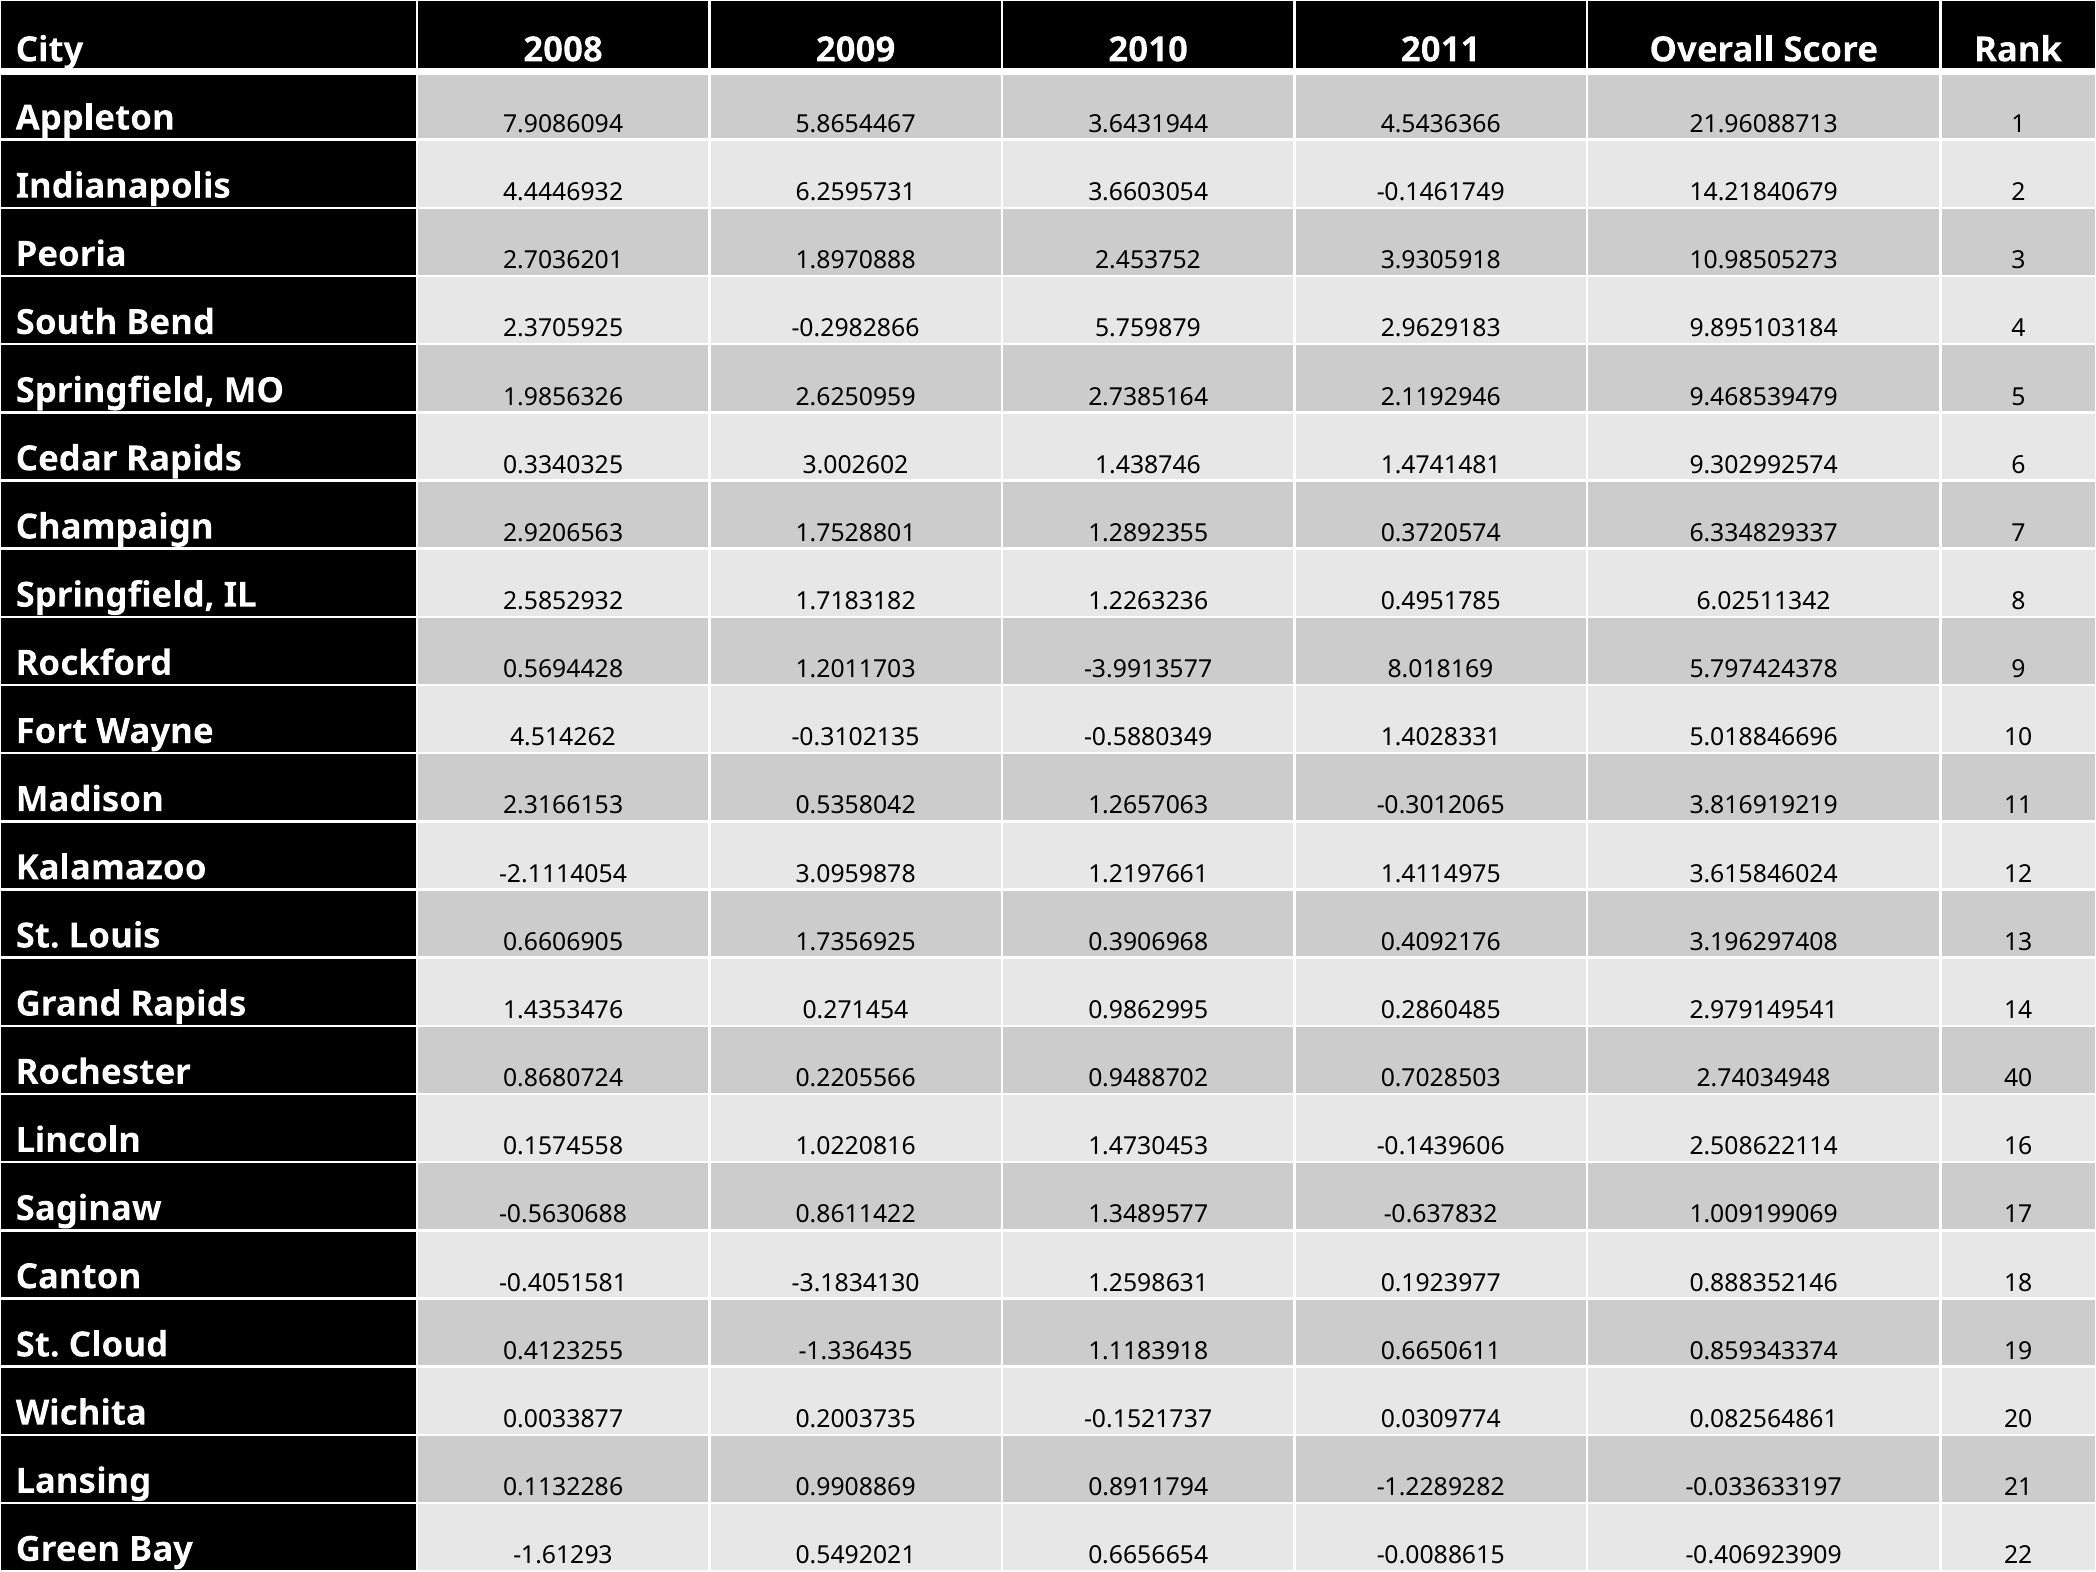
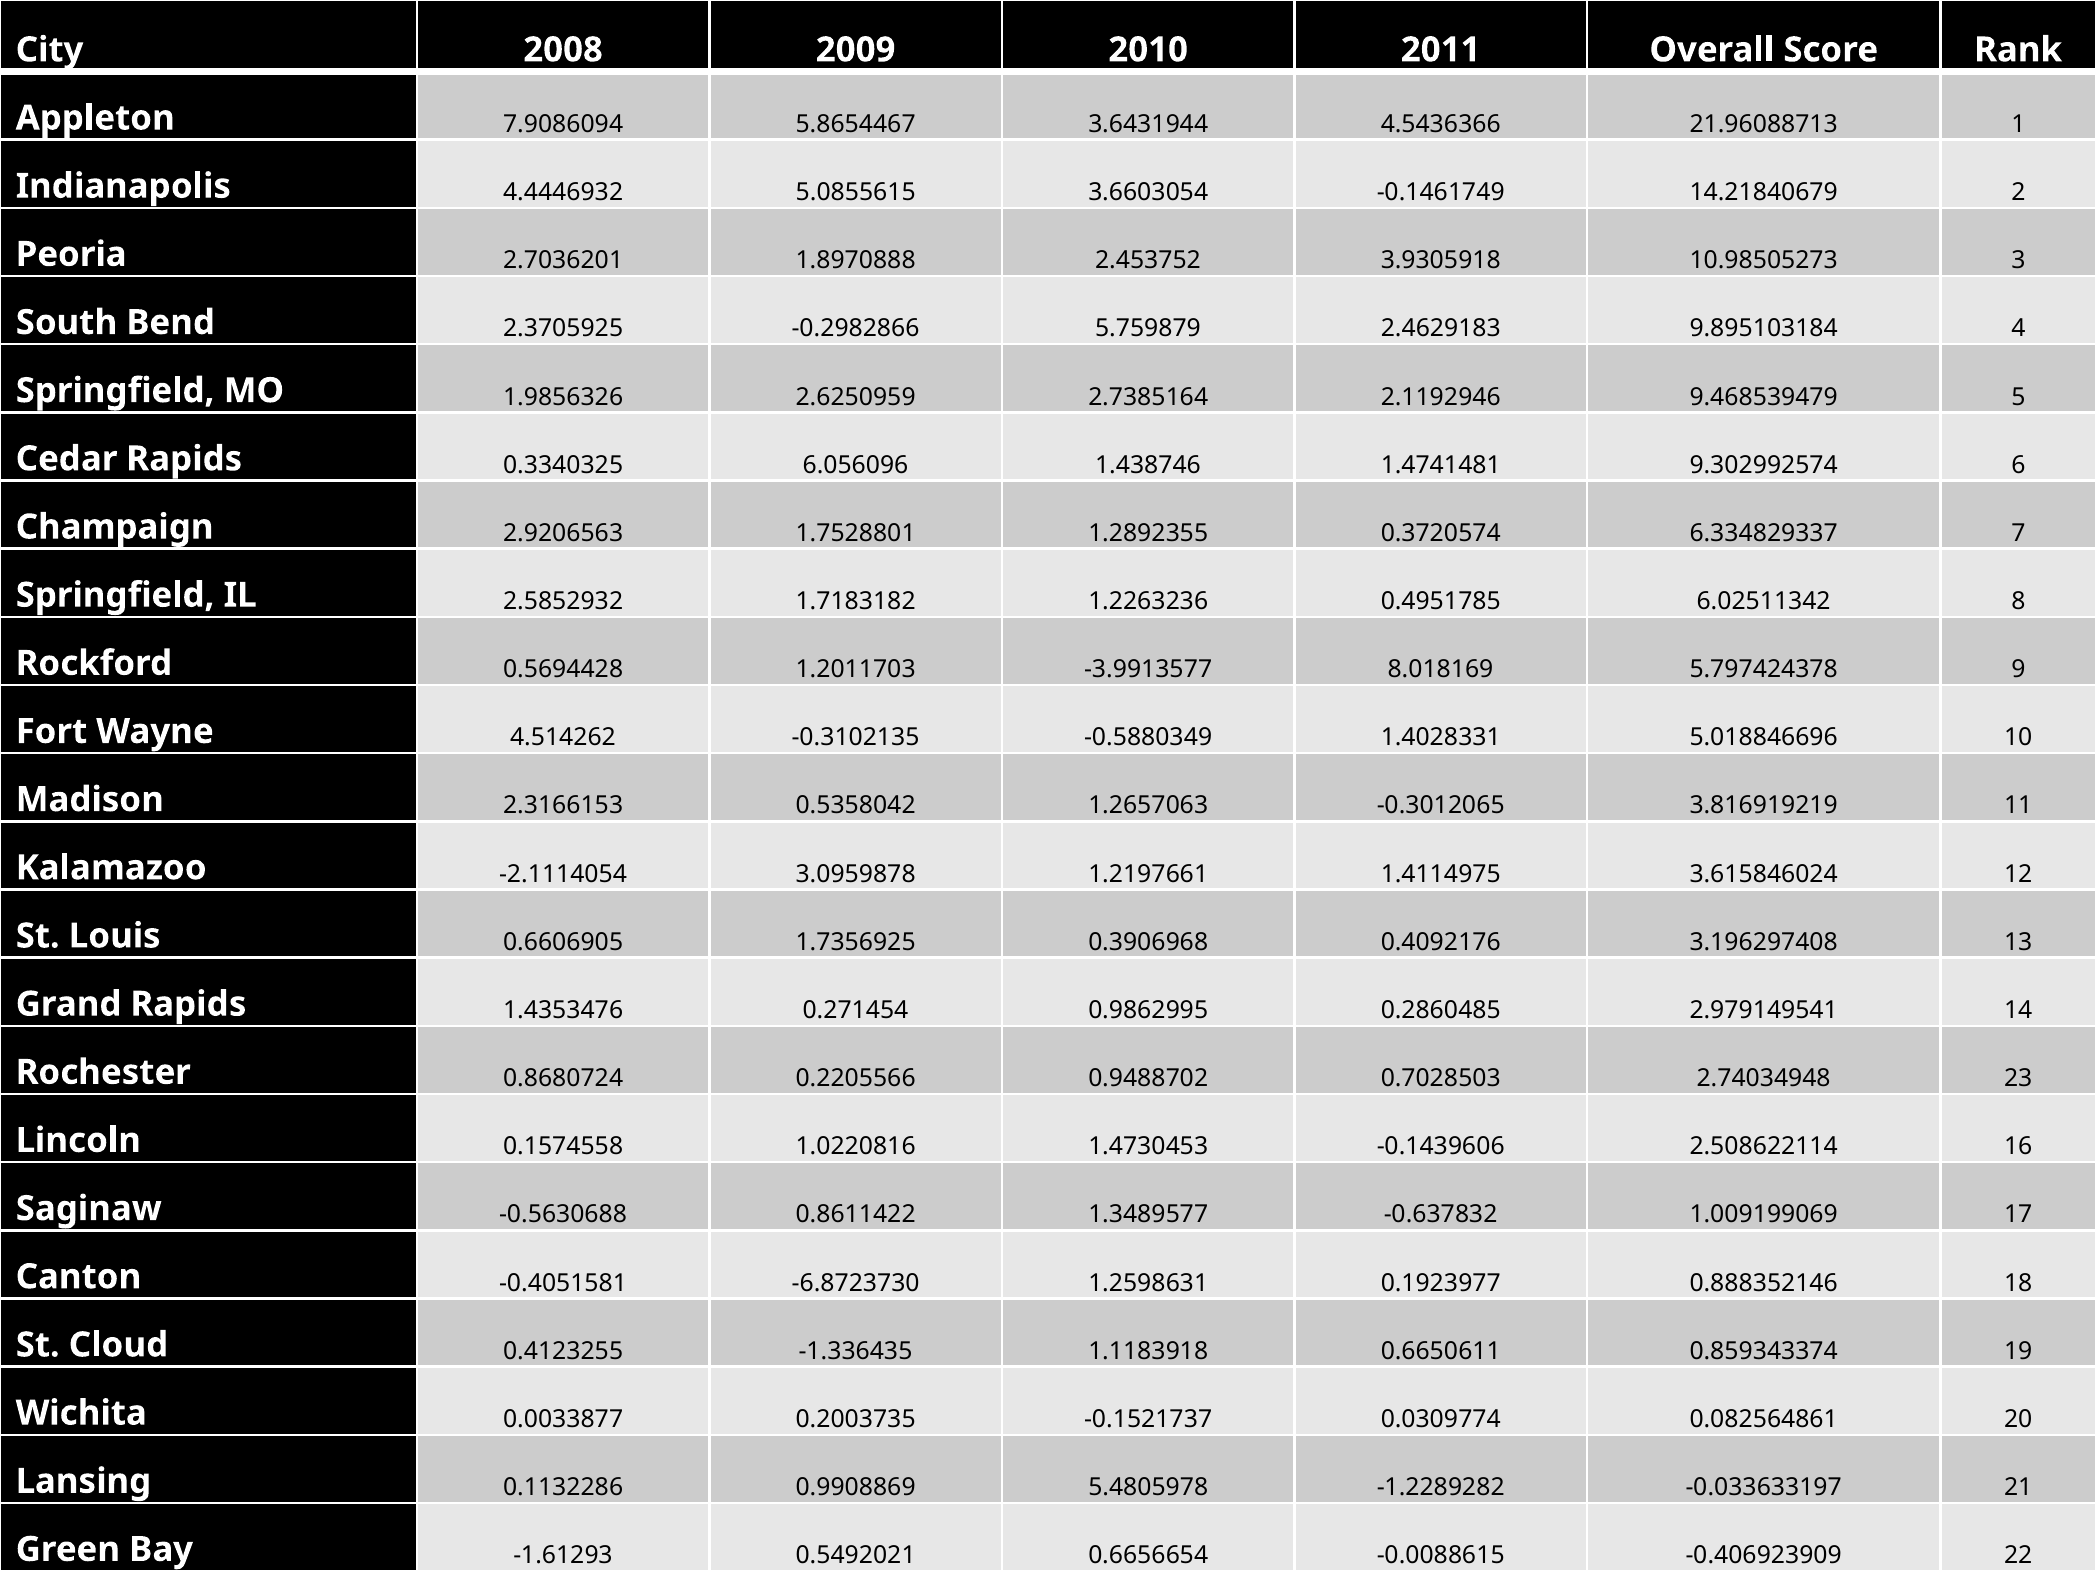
6.2595731: 6.2595731 -> 5.0855615 (856, 192)
2.9629183: 2.9629183 -> 2.4629183 (1441, 329)
3.002602: 3.002602 -> 6.056096 (855, 465)
40: 40 -> 23 (2018, 1078)
-3.1834130: -3.1834130 -> -6.8723730 (856, 1283)
0.8911794: 0.8911794 -> 5.4805978 (1148, 1487)
